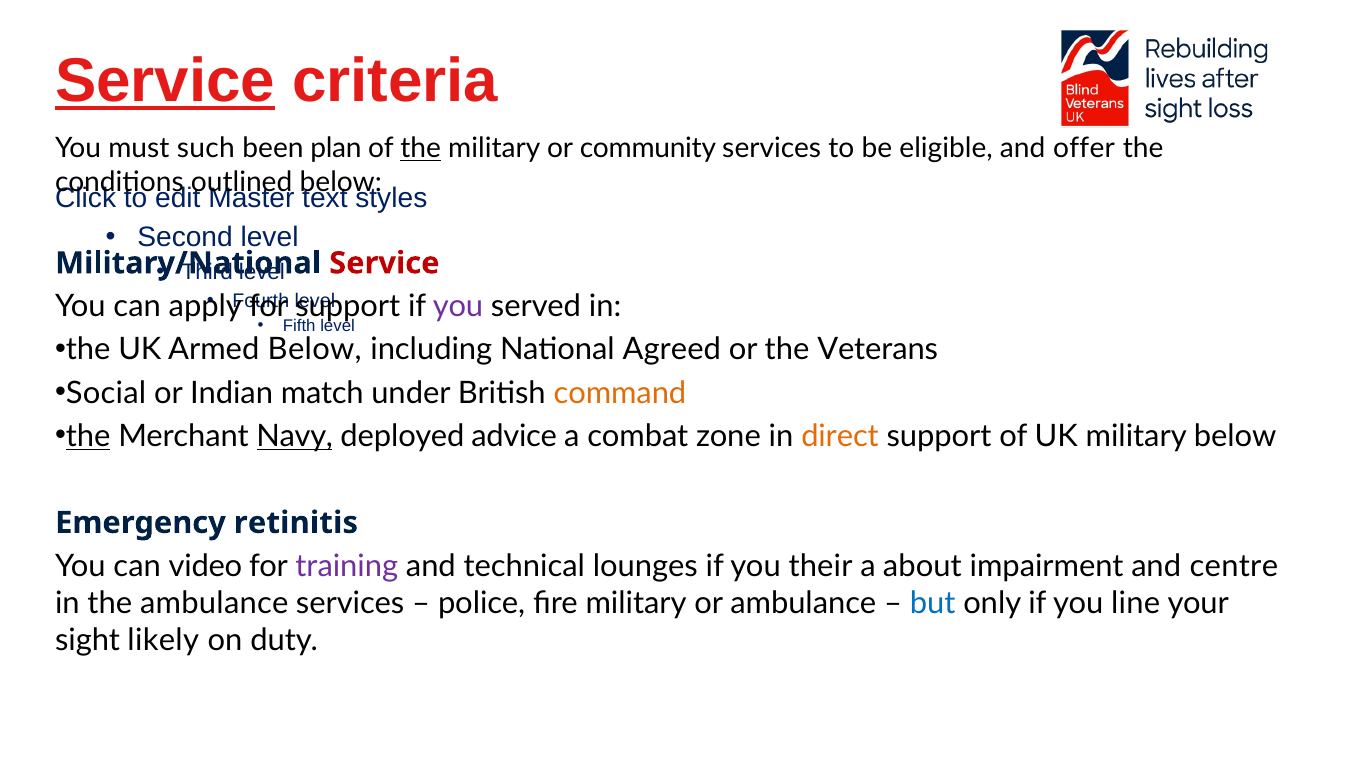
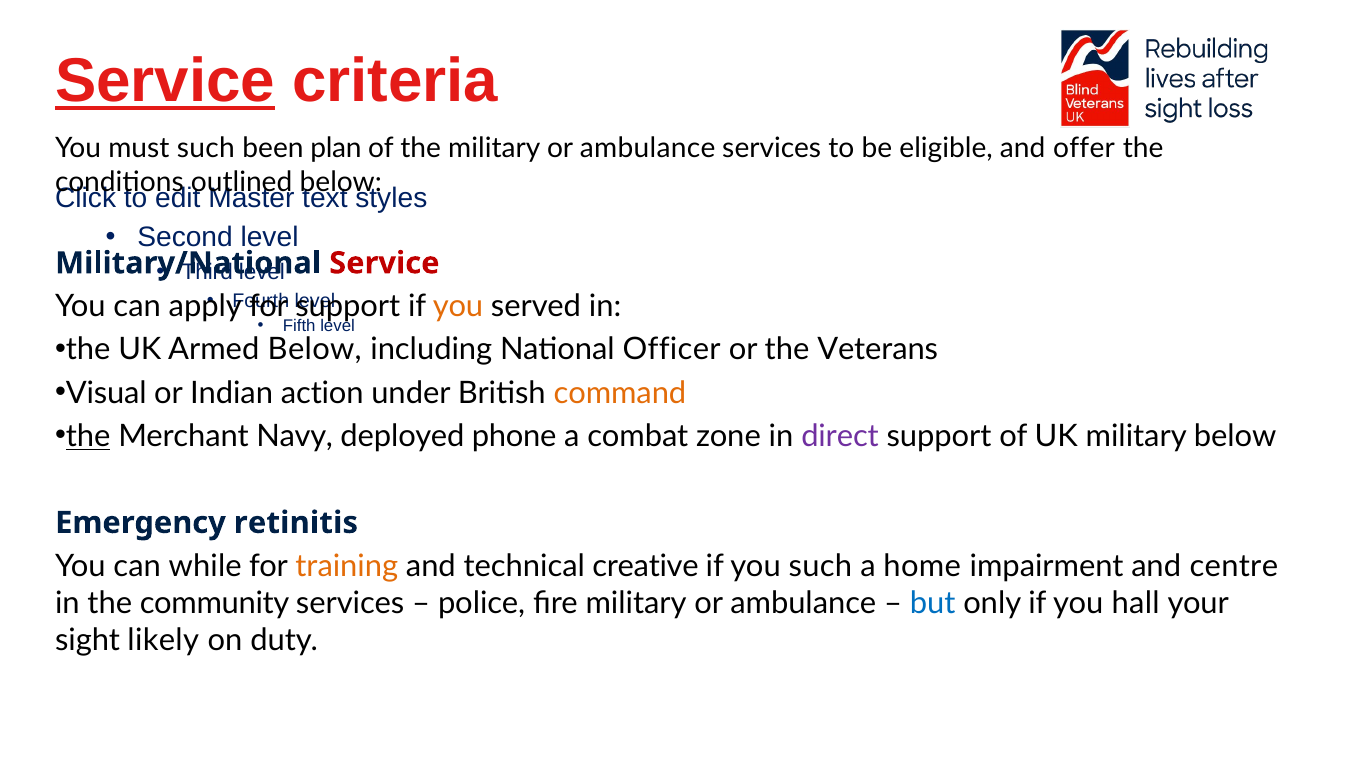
the underline: present -> none (421, 148)
community: community -> ambulance (648, 148)
you colour: purple -> orange (458, 307)
Agreed: Agreed -> Officer (672, 350)
Social: Social -> Visual (106, 393)
match: match -> action (322, 393)
Navy underline: present -> none (295, 436)
advice: advice -> phone (514, 436)
direct colour: orange -> purple (840, 436)
video: video -> while (205, 566)
training colour: purple -> orange (347, 566)
lounges: lounges -> creative (645, 566)
you their: their -> such (820, 566)
about: about -> home (922, 566)
the ambulance: ambulance -> community (215, 603)
line: line -> hall (1136, 603)
